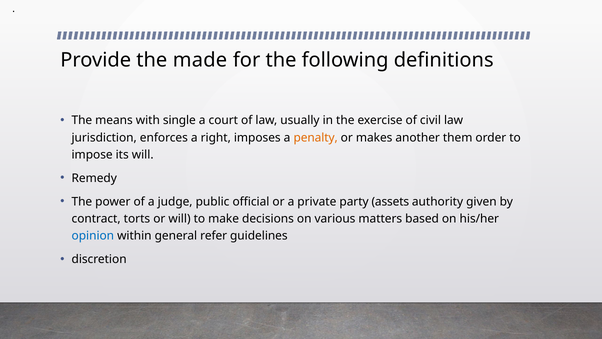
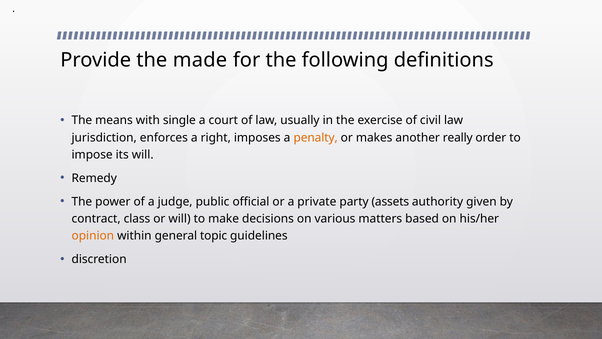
them: them -> really (458, 137)
torts: torts -> class (137, 219)
opinion colour: blue -> orange (93, 236)
refer: refer -> topic (214, 236)
